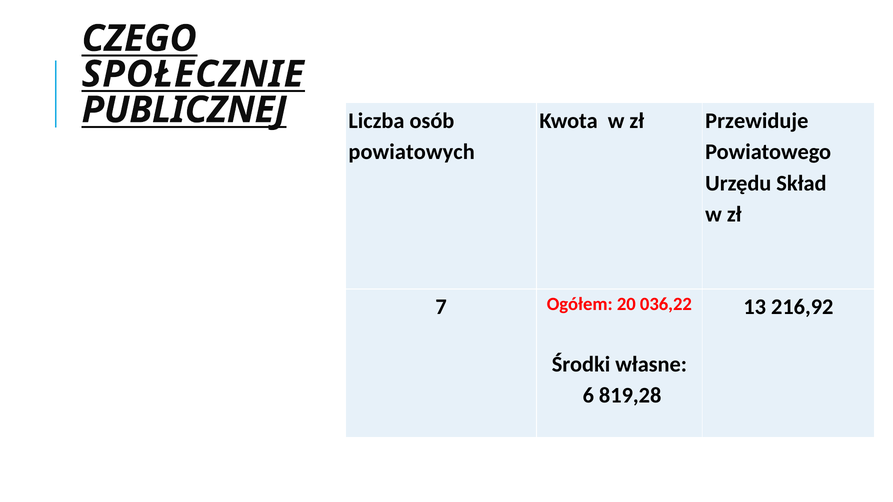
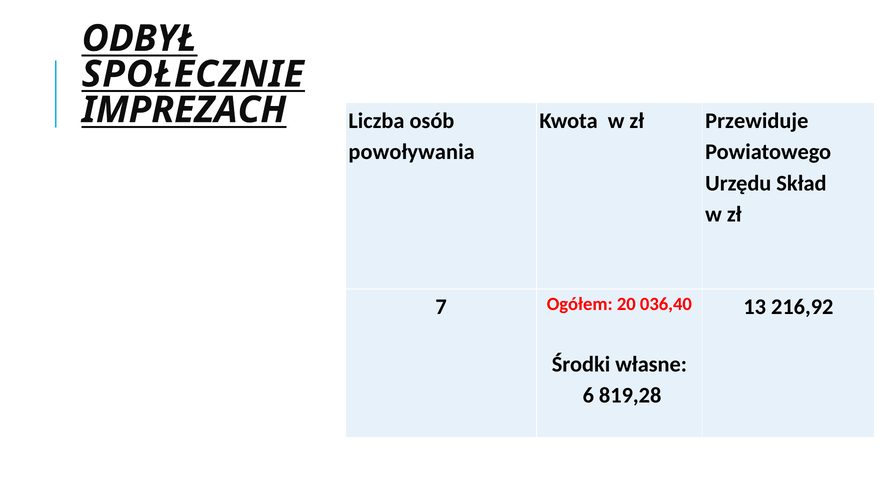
CZEGO: CZEGO -> ODBYŁ (139, 39)
PUBLICZNEJ: PUBLICZNEJ -> IMPREZACH (184, 110)
powiatowych: powiatowych -> powoływania (412, 152)
036,22: 036,22 -> 036,40 (666, 304)
